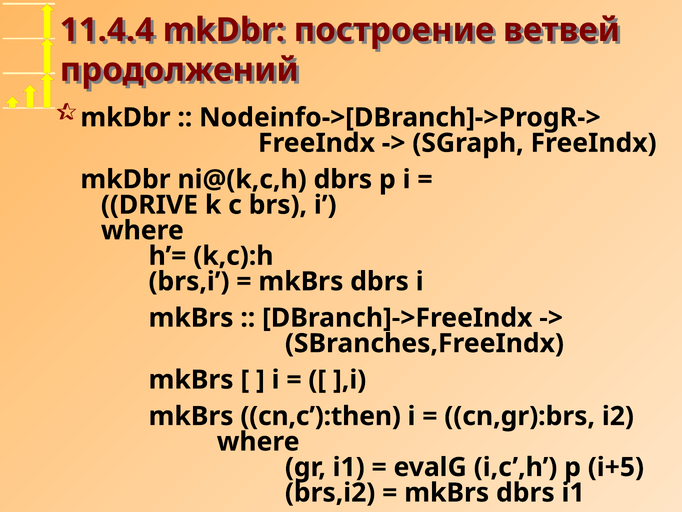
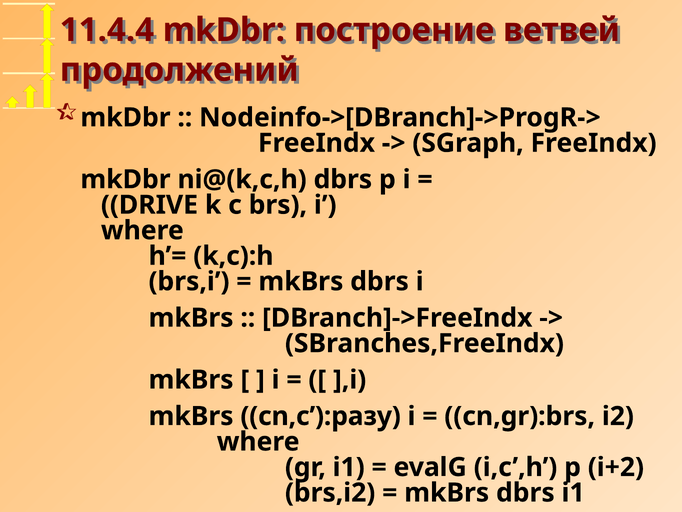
cn,c’):then: cn,c’):then -> cn,c’):разу (321, 416)
i+5: i+5 -> i+2 (616, 467)
